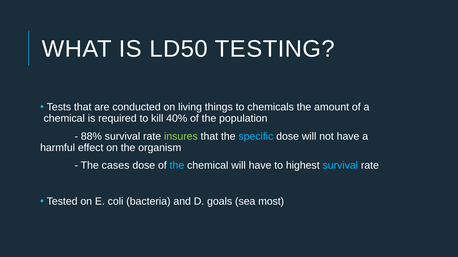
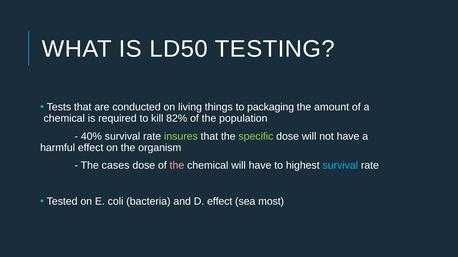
chemicals: chemicals -> packaging (271, 107)
40%: 40% -> 82% (177, 119)
88%: 88% -> 40% (91, 137)
specific colour: light blue -> light green (256, 137)
the colour: light blue -> pink (177, 166)
D goals: goals -> effect (220, 202)
